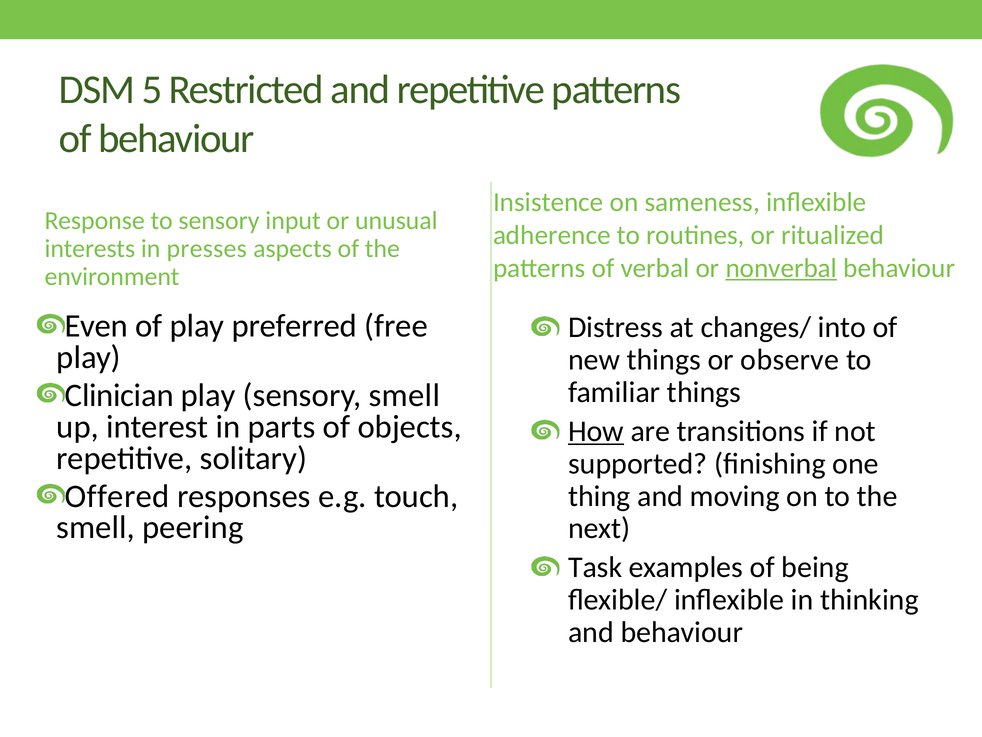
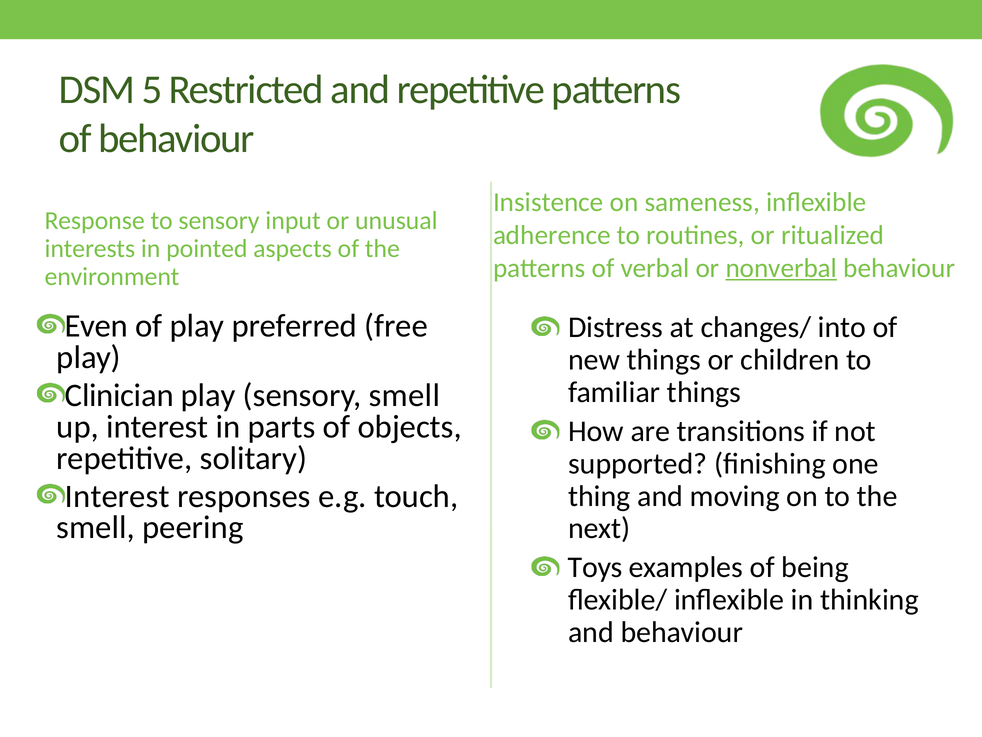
presses: presses -> pointed (207, 248)
observe: observe -> children (790, 360)
How underline: present -> none (596, 431)
Offered: Offered -> Interest (117, 496)
Task: Task -> Toys (595, 567)
